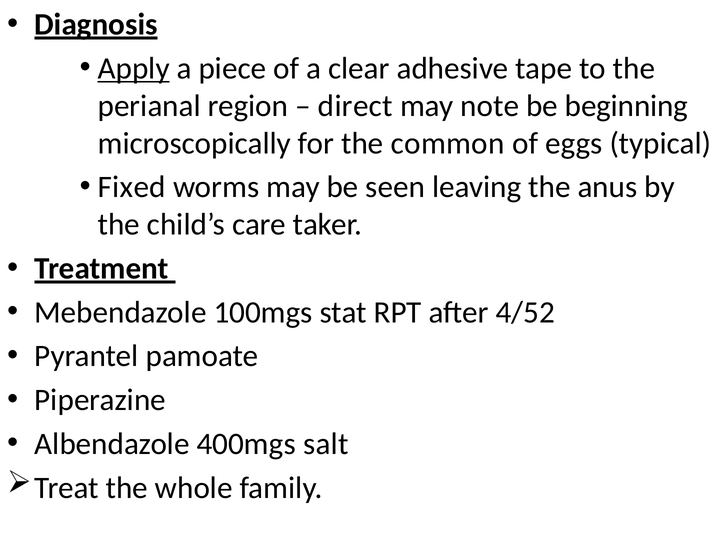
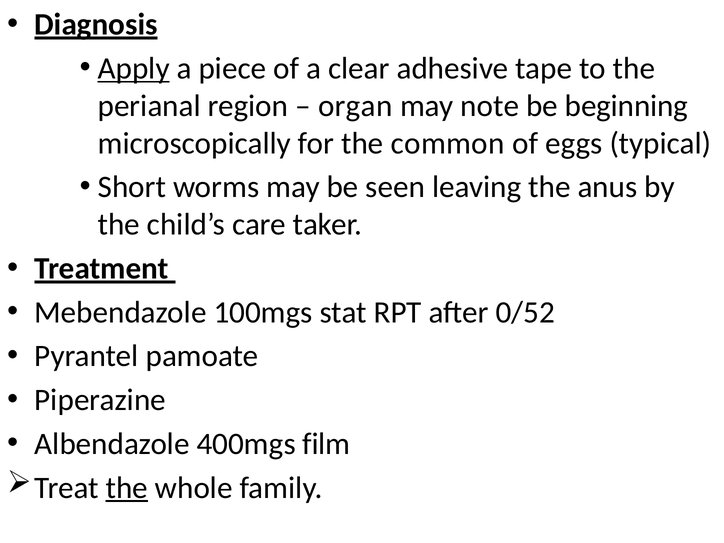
direct: direct -> organ (355, 106)
Fixed: Fixed -> Short (132, 187)
4/52: 4/52 -> 0/52 (525, 312)
salt: salt -> film (326, 444)
the underline: none -> present (127, 488)
